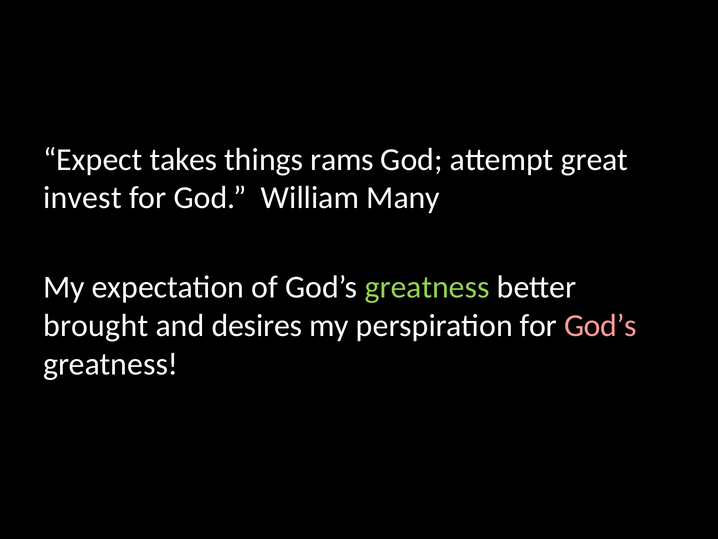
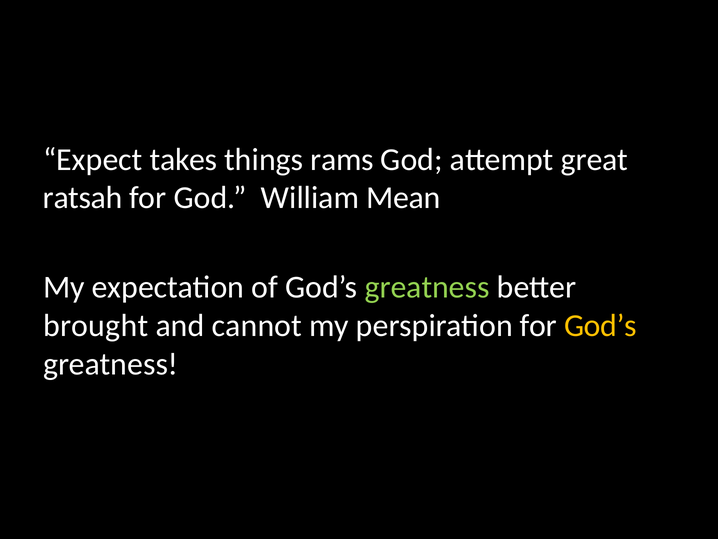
invest: invest -> ratsah (83, 198)
Many: Many -> Mean (403, 198)
desires: desires -> cannot (257, 325)
God’s colour: pink -> yellow (600, 325)
